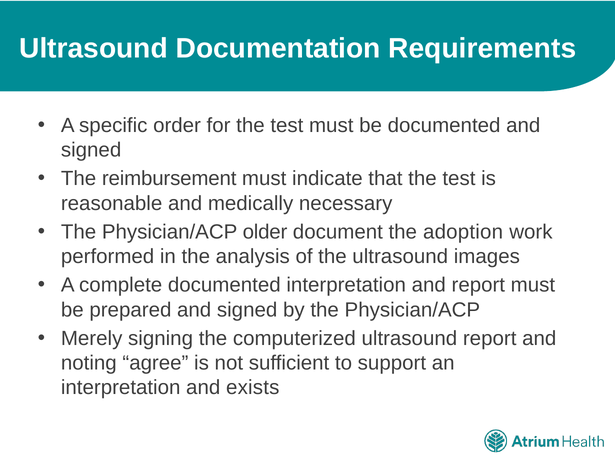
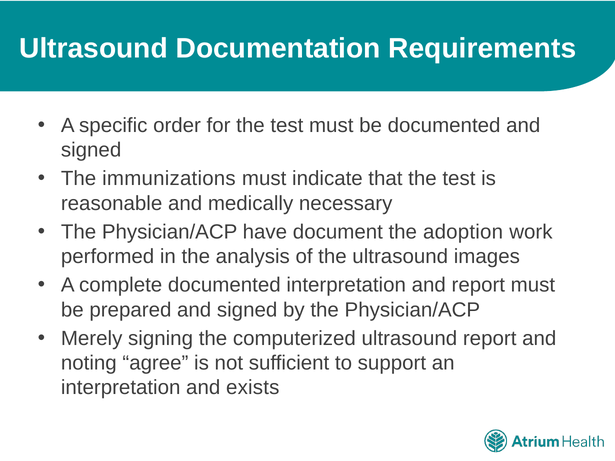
reimbursement: reimbursement -> immunizations (169, 179)
older: older -> have (265, 232)
